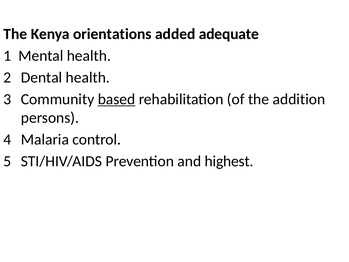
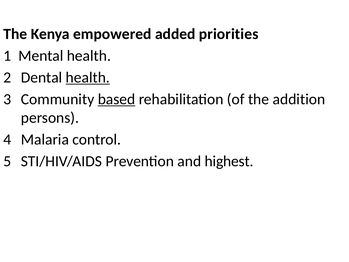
orientations: orientations -> empowered (112, 34)
adequate: adequate -> priorities (229, 34)
health underline: none -> present (88, 77)
